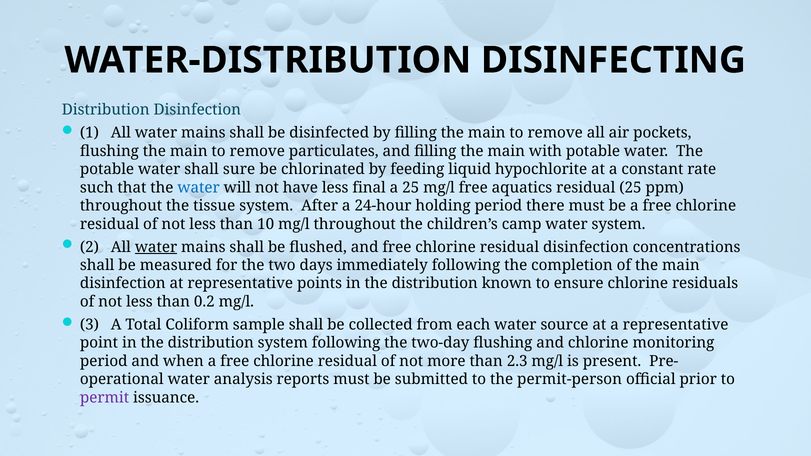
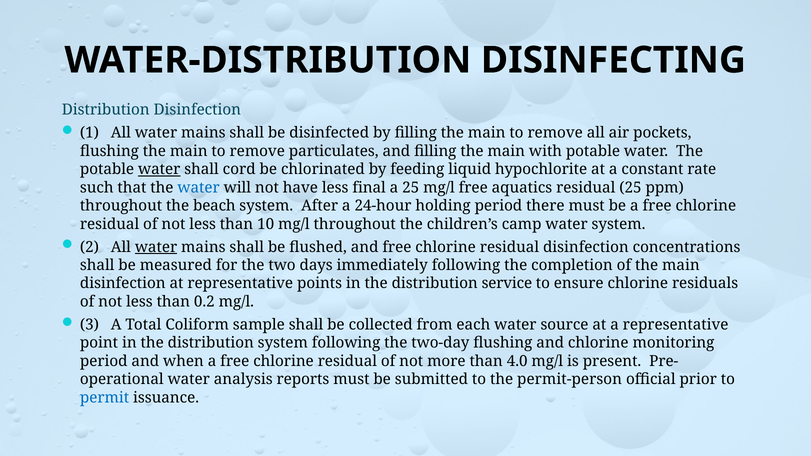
water underline: none -> present (159, 169)
sure: sure -> cord (239, 169)
tissue: tissue -> beach (214, 206)
known: known -> service (507, 284)
2.3: 2.3 -> 4.0 (517, 361)
permit colour: purple -> blue (105, 398)
